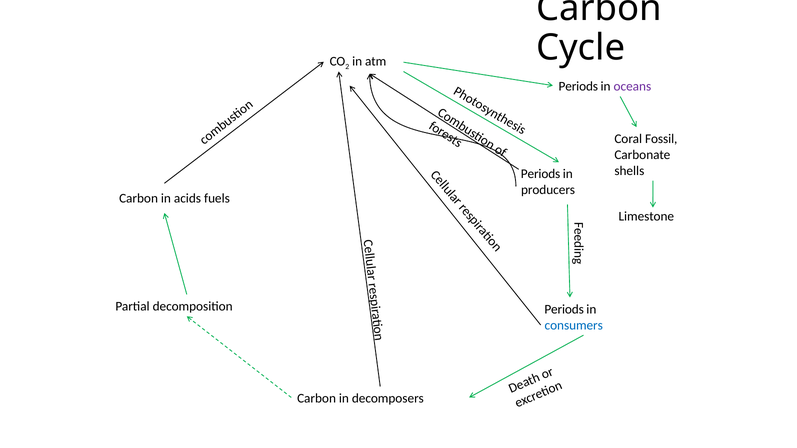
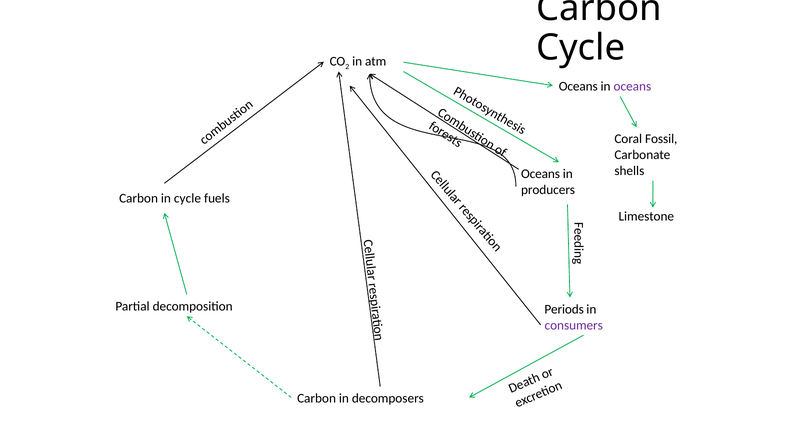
Periods: Periods -> Oceans (578, 87)
Periods: Periods -> Oceans (541, 174)
in acids: acids -> cycle (187, 198)
consumers colour: blue -> purple (574, 325)
